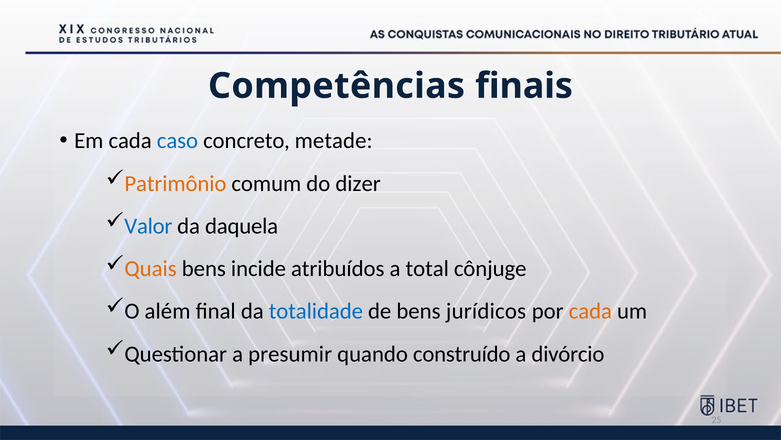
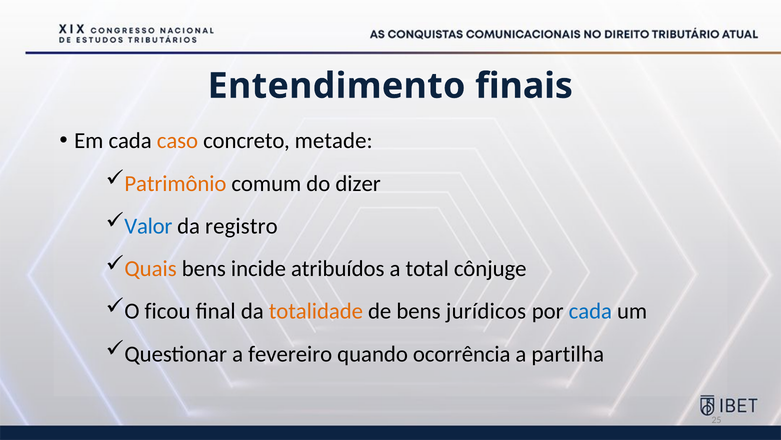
Competências: Competências -> Entendimento (337, 86)
caso colour: blue -> orange (177, 141)
daquela: daquela -> registro (241, 226)
além: além -> ficou (168, 311)
totalidade colour: blue -> orange (316, 311)
cada colour: orange -> blue (590, 311)
presumir: presumir -> fevereiro (290, 354)
construído: construído -> ocorrência (462, 354)
divórcio: divórcio -> partilha (568, 354)
